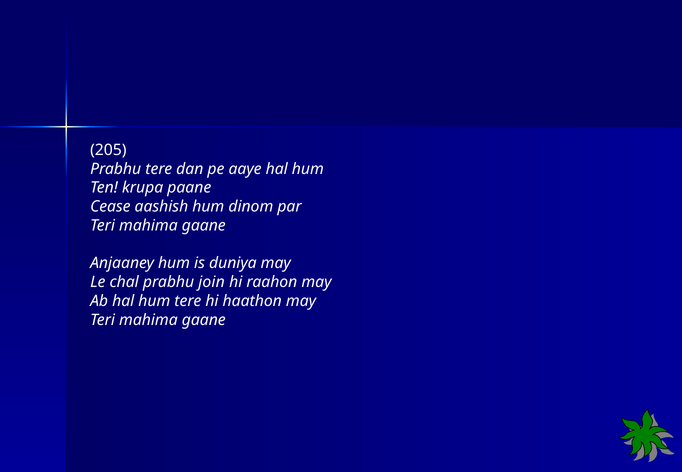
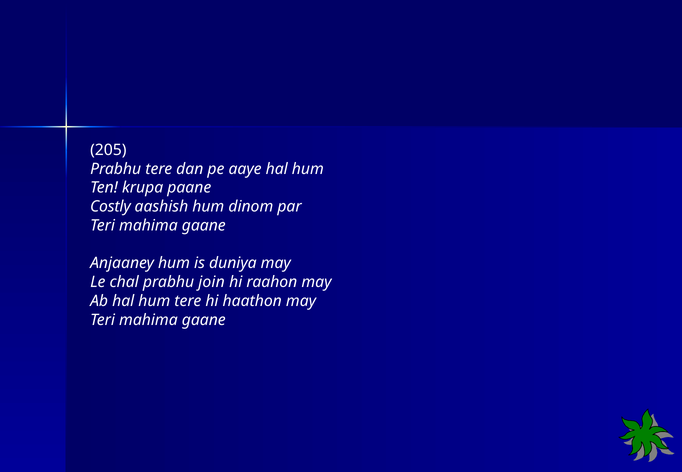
Cease: Cease -> Costly (110, 207)
